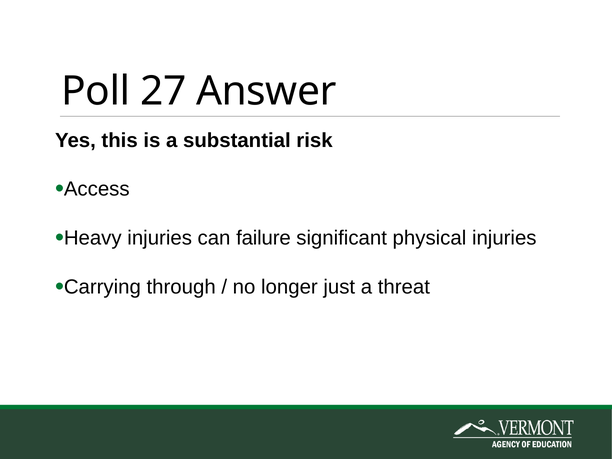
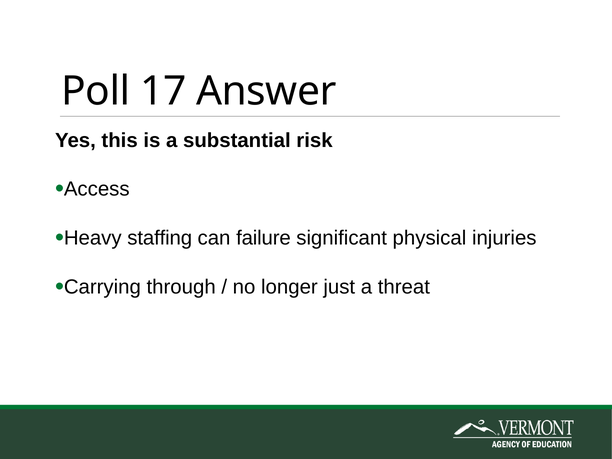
27: 27 -> 17 (163, 91)
Heavy injuries: injuries -> staffing (160, 238)
